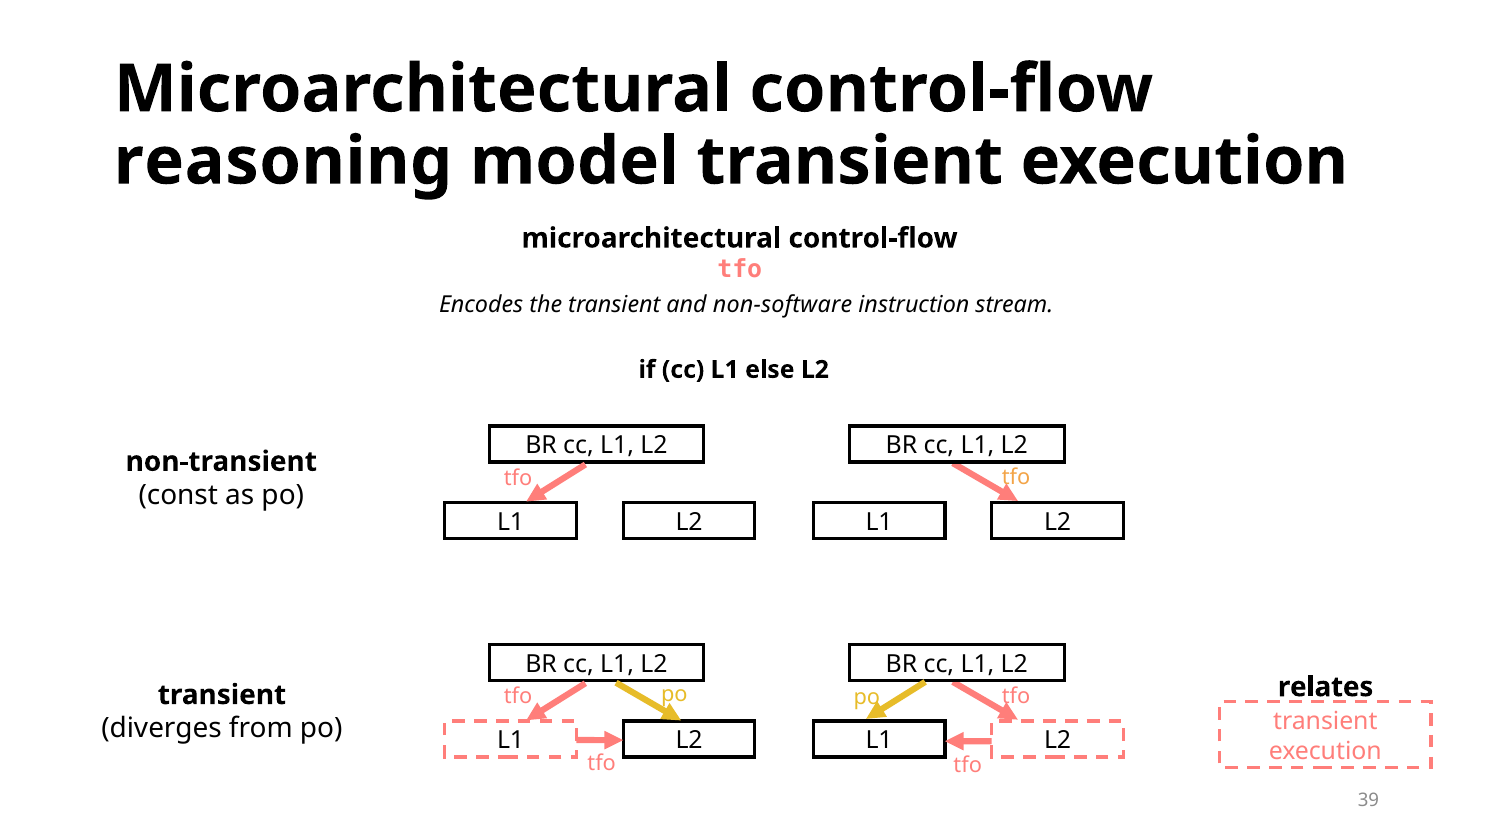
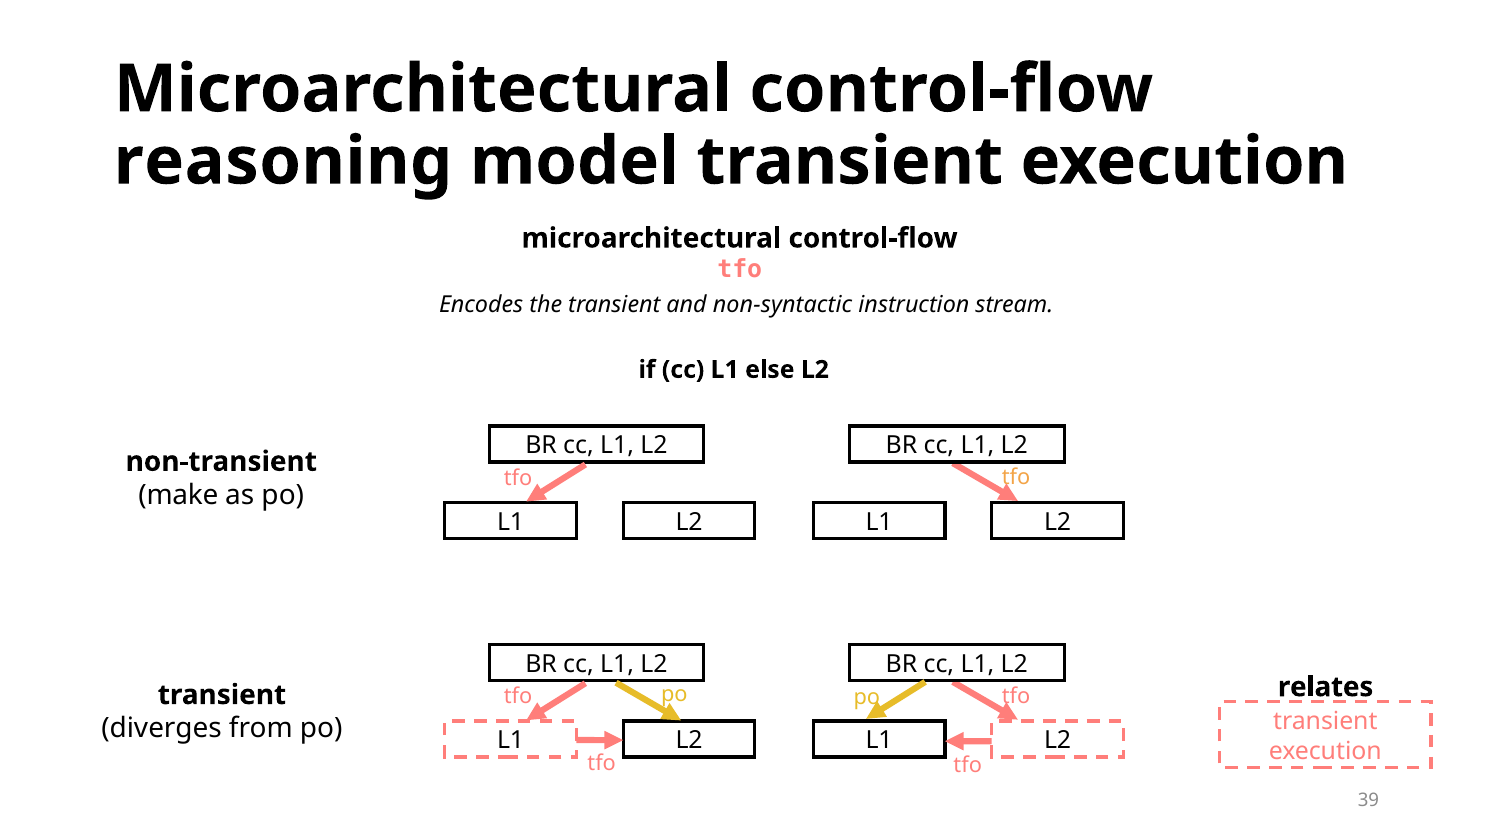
non-software: non-software -> non-syntactic (783, 305)
const: const -> make (178, 495)
